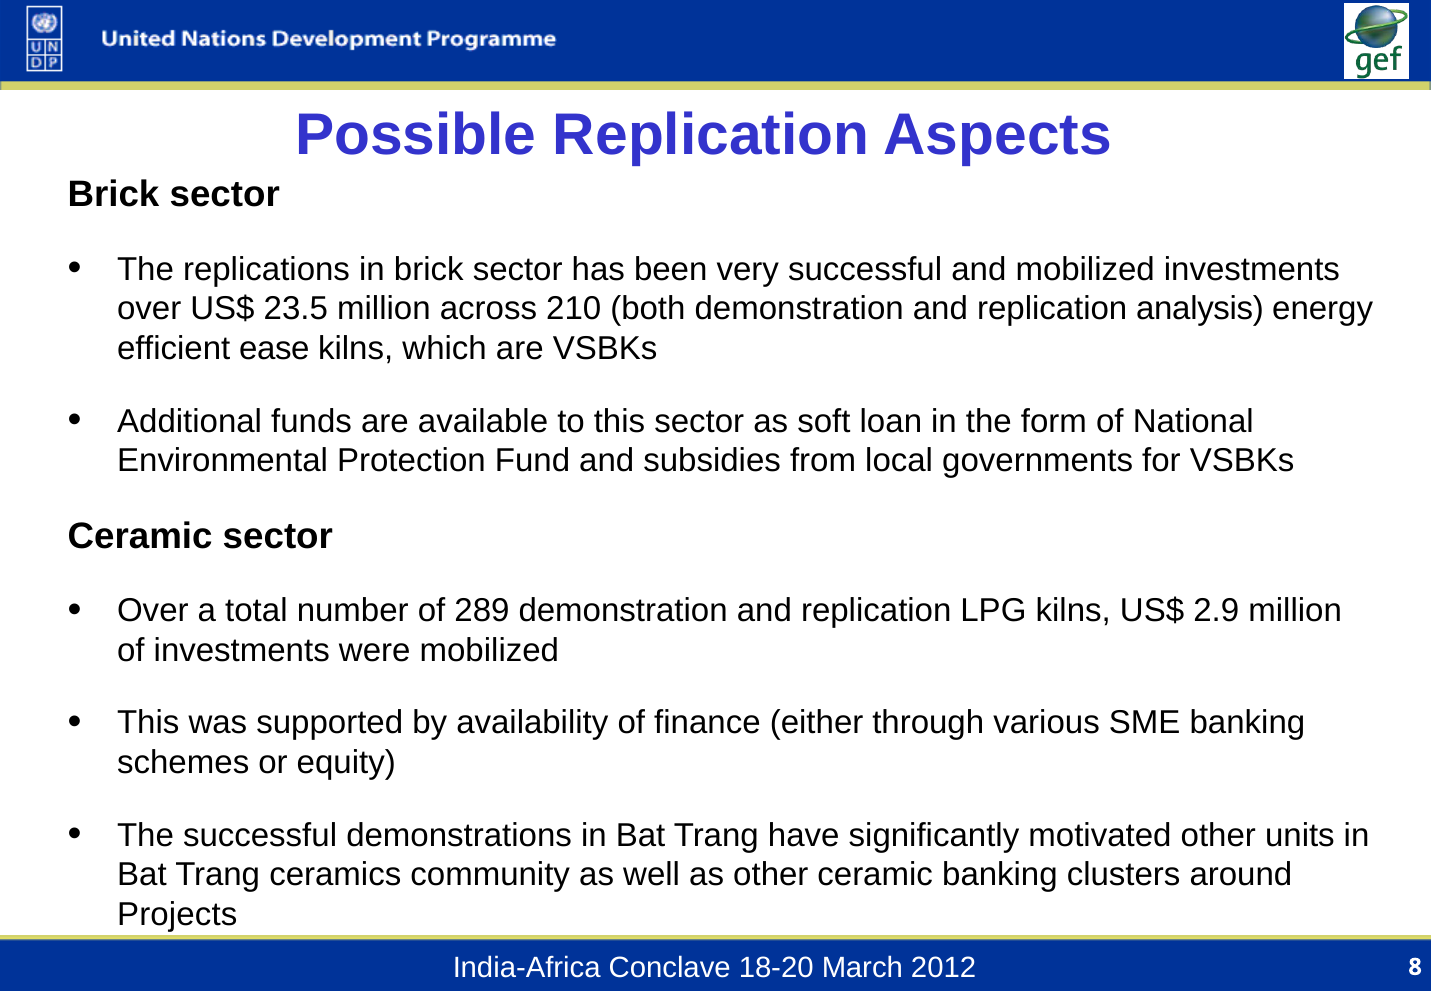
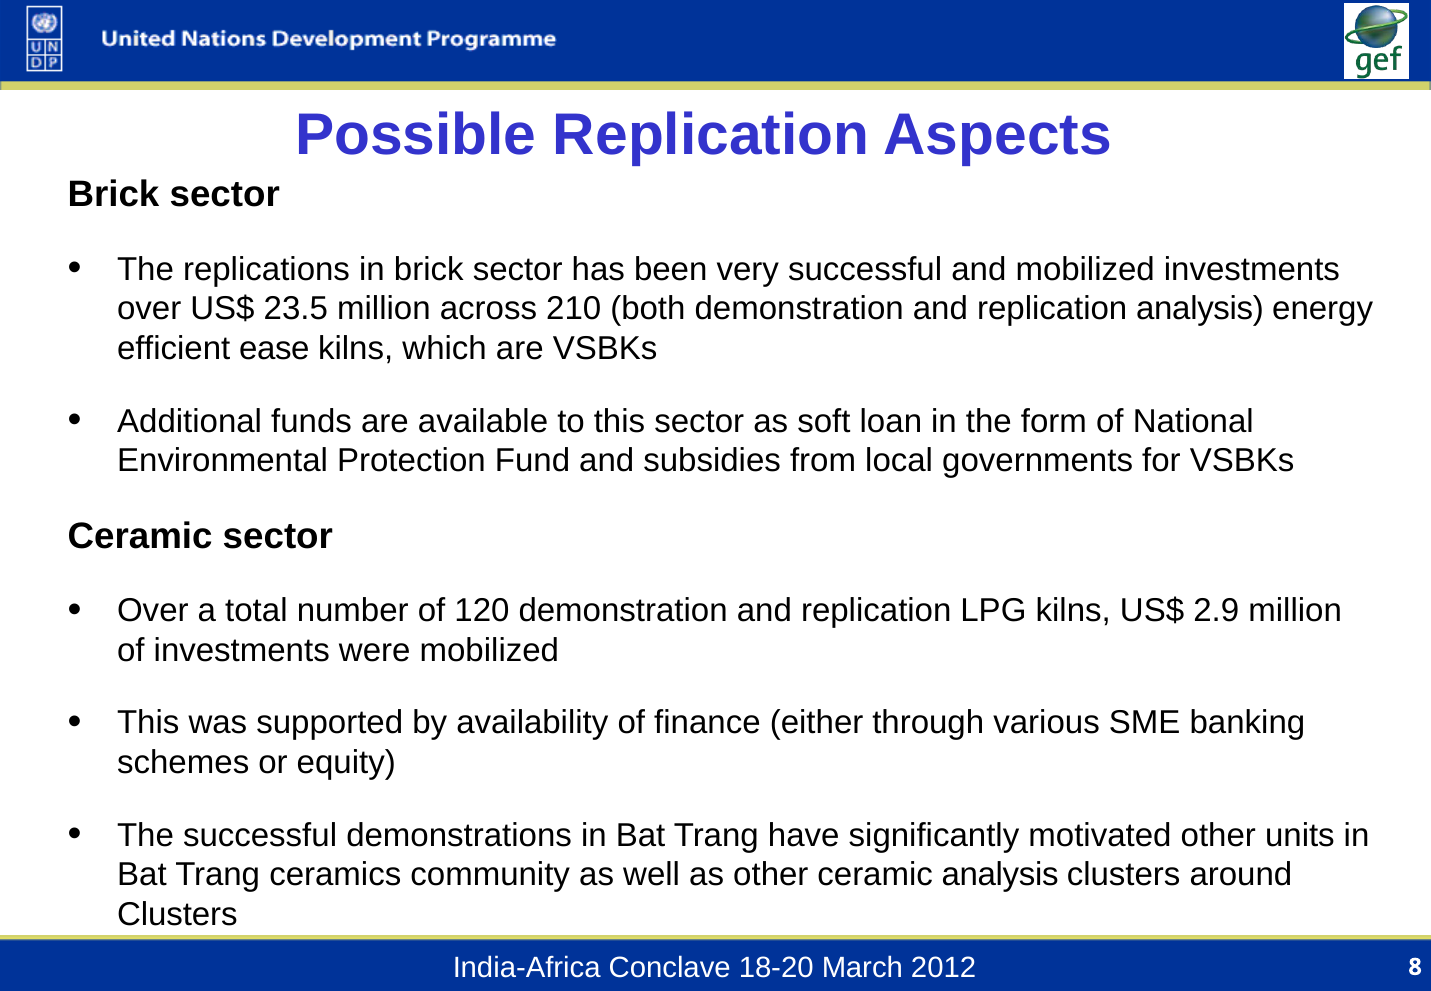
289: 289 -> 120 (482, 610)
ceramic banking: banking -> analysis (1000, 875)
Projects: Projects -> Clusters (177, 914)
